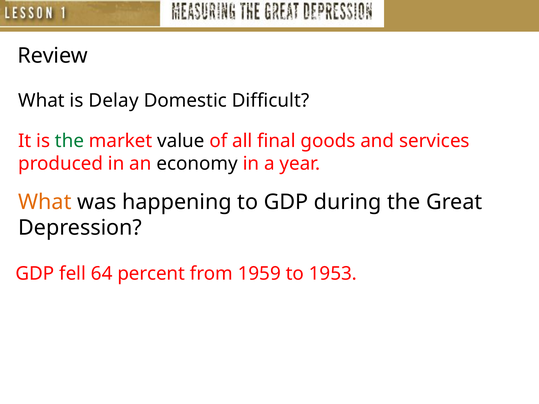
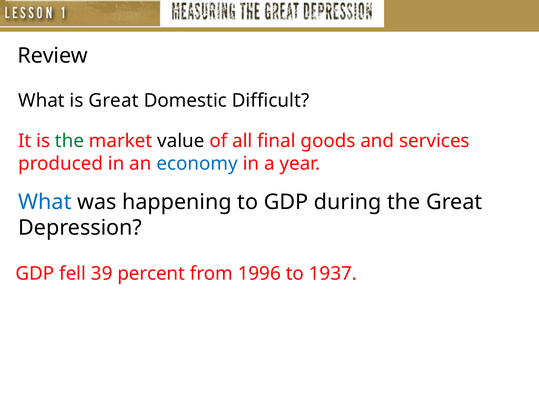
is Delay: Delay -> Great (114, 101)
economy colour: black -> blue (197, 164)
What colour: orange -> blue (45, 202)
64: 64 -> 39 (102, 274)
1959: 1959 -> 1996 (259, 274)
1953: 1953 -> 1937 (333, 274)
